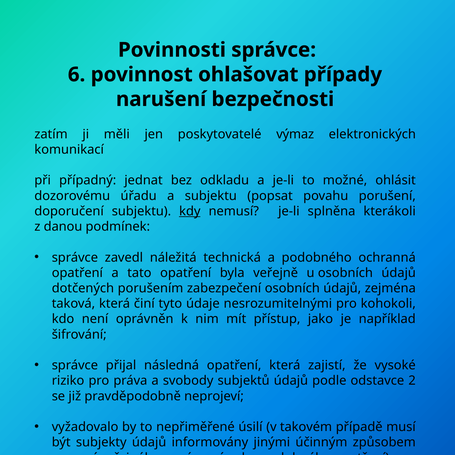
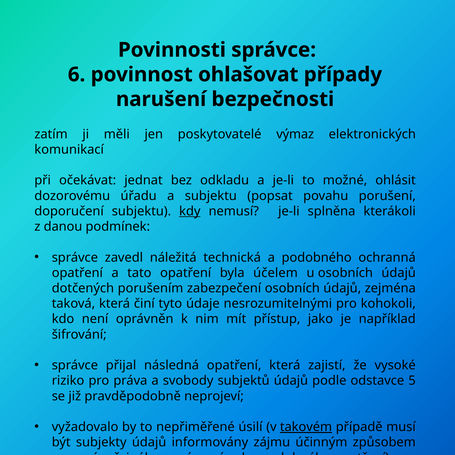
případný: případný -> očekávat (88, 180)
veřejně: veřejně -> účelem (276, 273)
2: 2 -> 5 (412, 381)
takovém underline: none -> present (306, 427)
jinými: jinými -> zájmu (272, 442)
